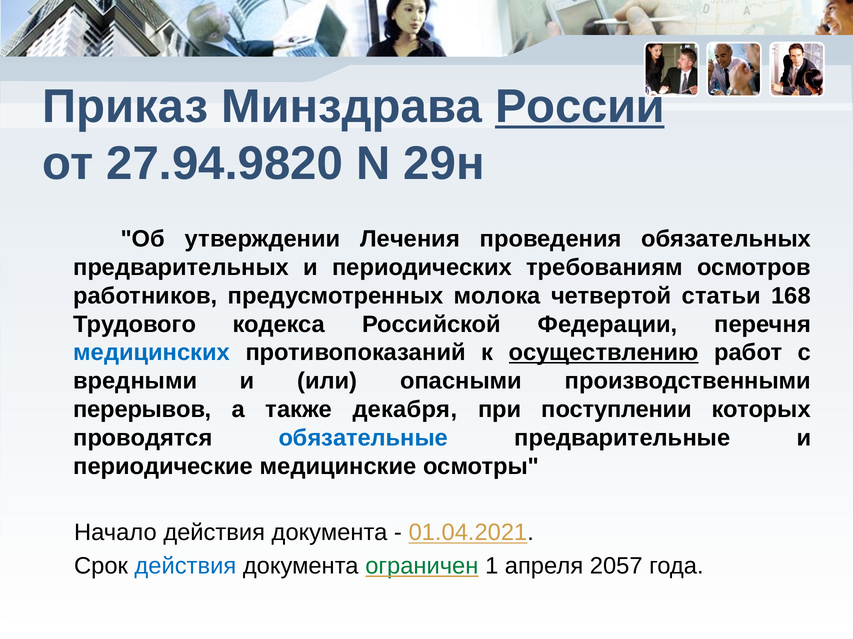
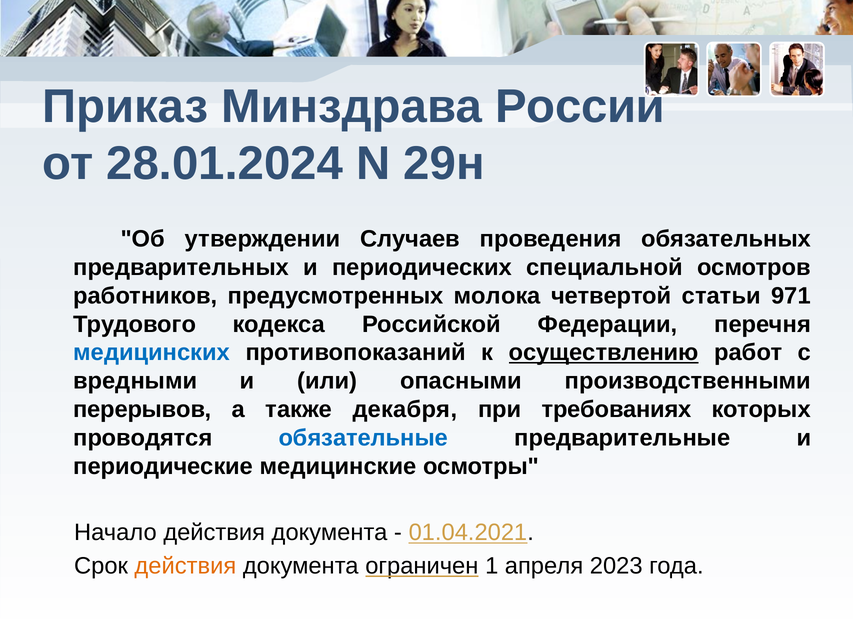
России underline: present -> none (580, 107)
27.94.9820: 27.94.9820 -> 28.01.2024 (225, 164)
Лечения: Лечения -> Случаев (410, 239)
требованиям: требованиям -> специальной (605, 268)
168: 168 -> 971 (791, 296)
поступлении: поступлении -> требованиях (617, 410)
действия colour: blue -> orange (185, 566)
ограничен colour: green -> black (422, 566)
2057: 2057 -> 2023 (616, 566)
